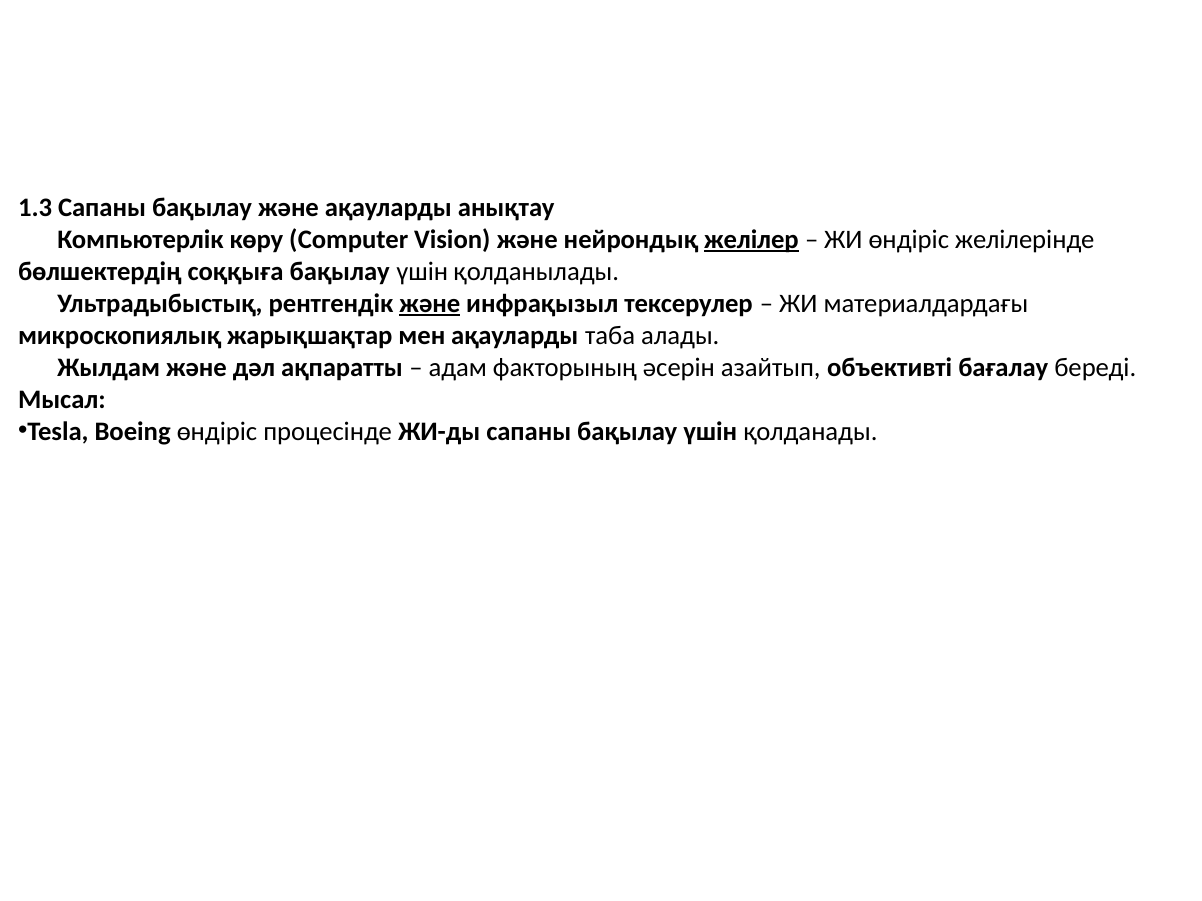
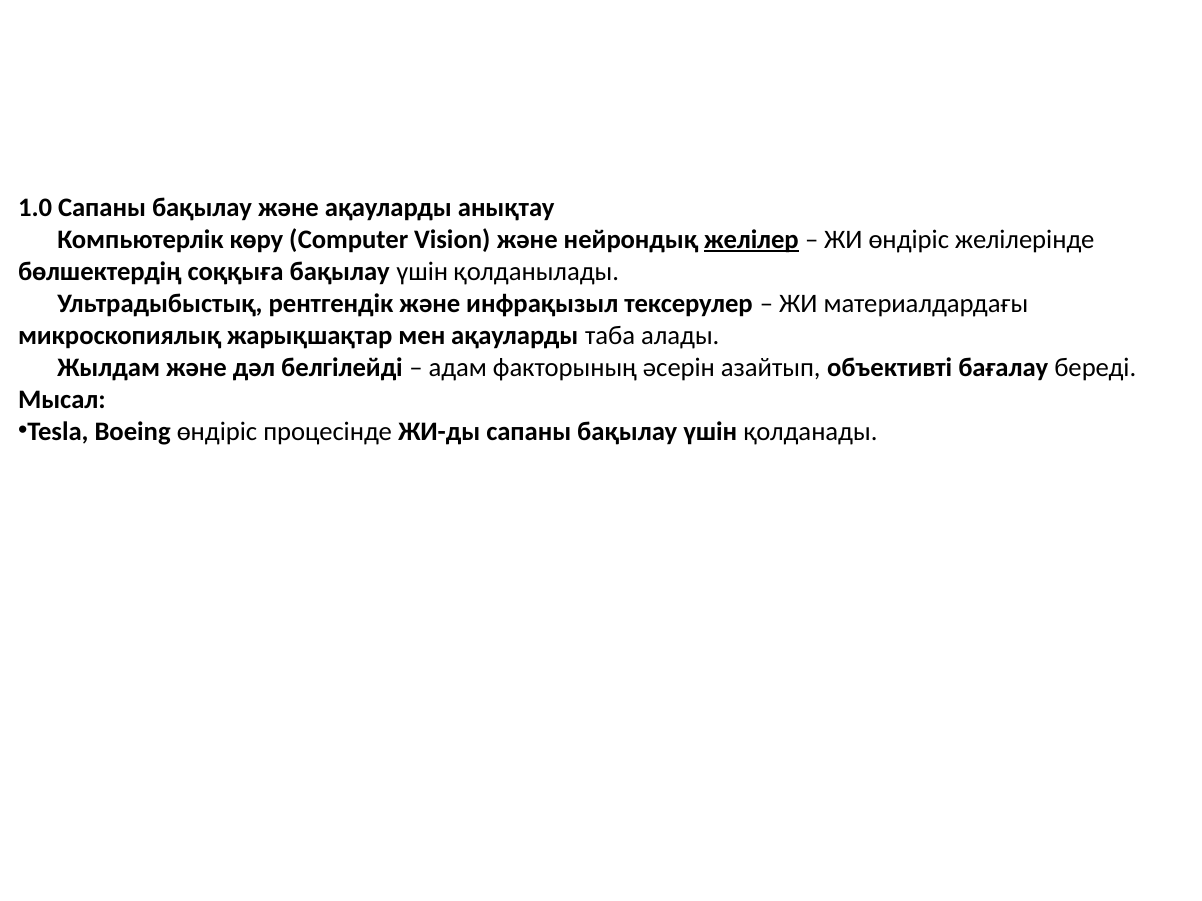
1.3: 1.3 -> 1.0 (35, 207)
және underline: present -> none (430, 304)
ақпаратты: ақпаратты -> белгілейді (342, 368)
